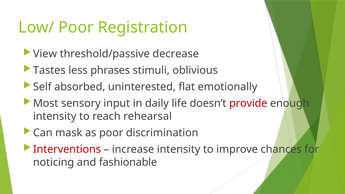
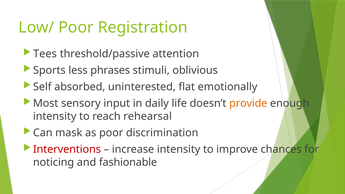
View: View -> Tees (45, 54)
decrease: decrease -> attention (176, 54)
Tastes: Tastes -> Sports (49, 70)
provide colour: red -> orange (248, 103)
